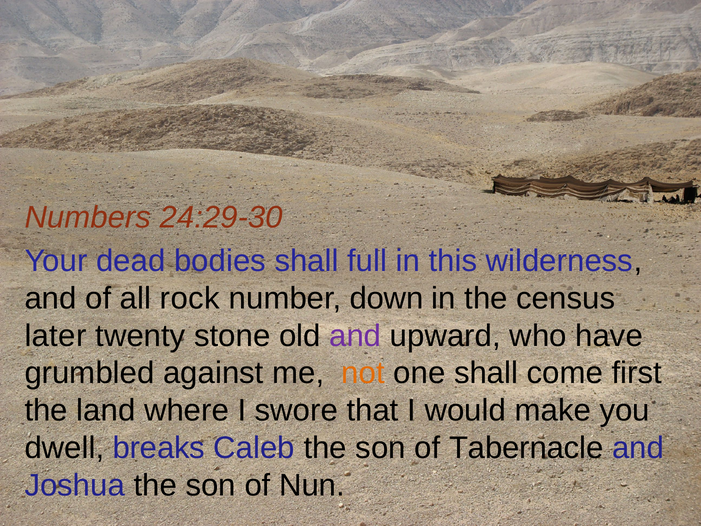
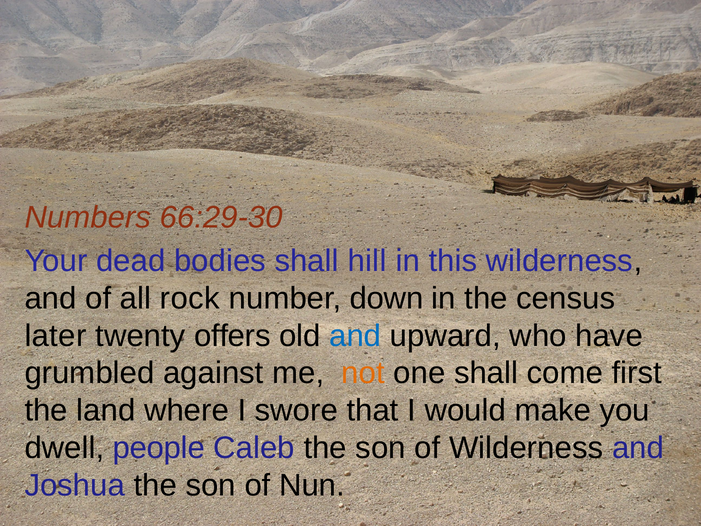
24:29-30: 24:29-30 -> 66:29-30 (221, 217)
full: full -> hill (367, 261)
stone: stone -> offers (232, 336)
and colour: purple -> blue (355, 336)
breaks: breaks -> people (159, 448)
of Tabernacle: Tabernacle -> Wilderness (526, 448)
